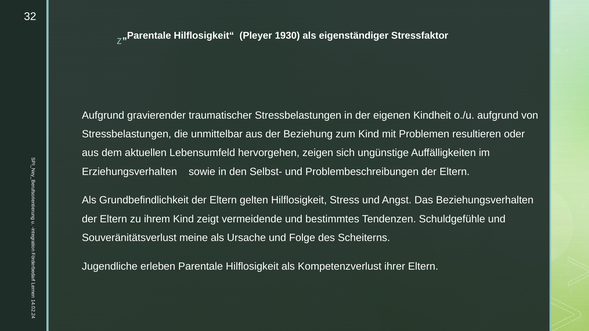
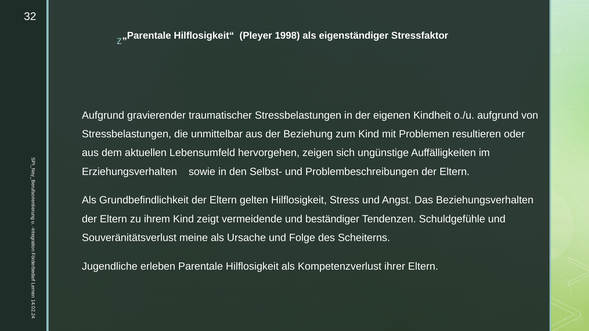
1930: 1930 -> 1998 (287, 36)
bestimmtes: bestimmtes -> beständiger (332, 219)
